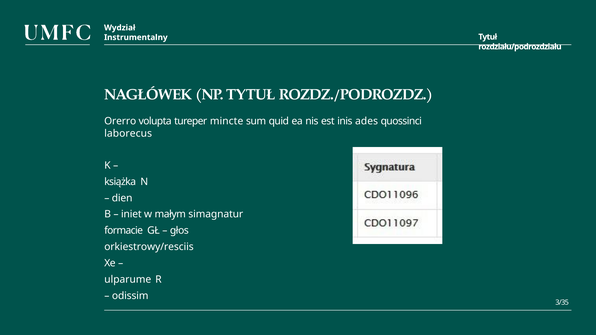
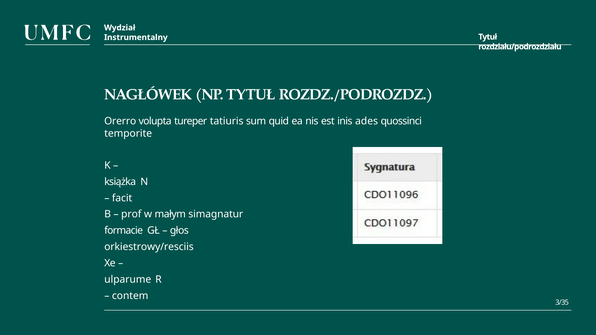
mincte: mincte -> tatiuris (227, 121)
laborecus: laborecus -> temporite (128, 134)
dien: dien -> facit (122, 198)
iniet: iniet -> prof (131, 214)
odissim: odissim -> contem (130, 296)
